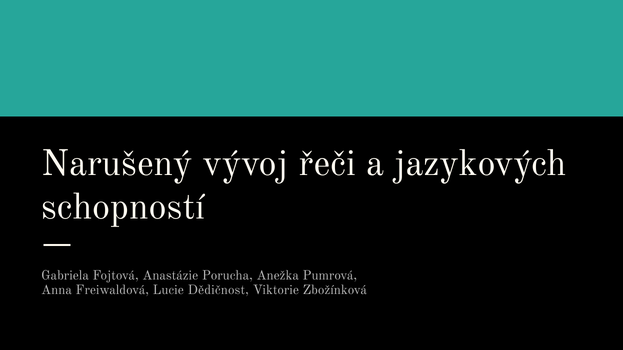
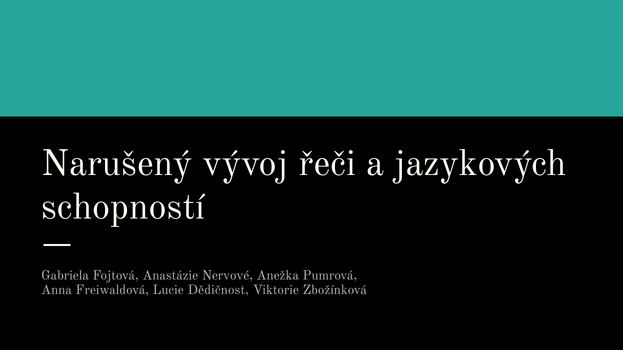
Porucha: Porucha -> Nervové (227, 276)
